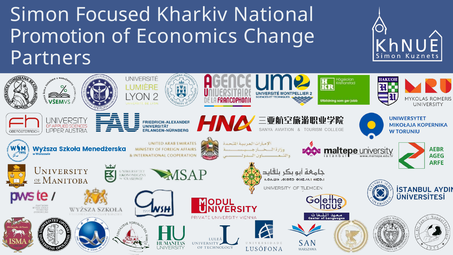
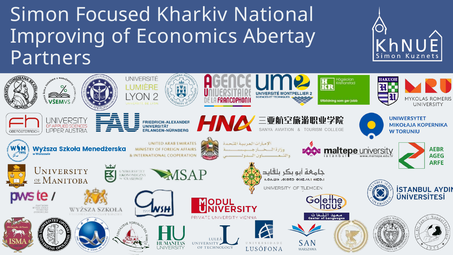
Promotion: Promotion -> Improving (58, 36)
Change: Change -> Abertay (279, 36)
